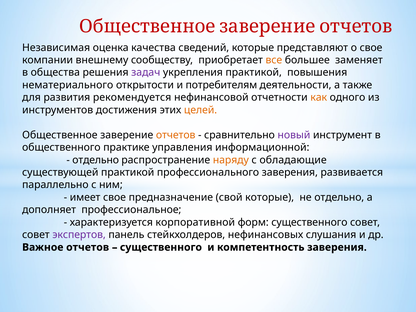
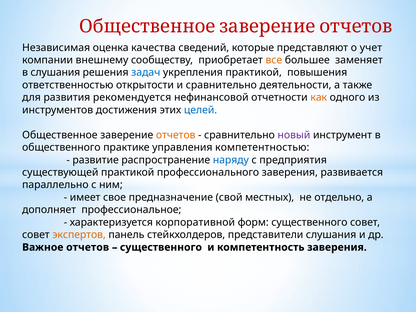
о свое: свое -> учет (371, 48)
в общества: общества -> слушания (55, 73)
задач colour: purple -> blue (146, 73)
нематериального: нематериального -> ответственностью (68, 85)
и потребителям: потребителям -> сравнительно (221, 85)
целей colour: orange -> blue (201, 110)
информационной: информационной -> компетентностью (262, 147)
отдельно: отдельно -> развитие (96, 160)
наряду colour: orange -> blue (231, 160)
обладающие: обладающие -> предприятия (293, 160)
свой которые: которые -> местных (270, 197)
экспертов colour: purple -> orange (79, 235)
нефинансовых: нефинансовых -> представители (266, 235)
